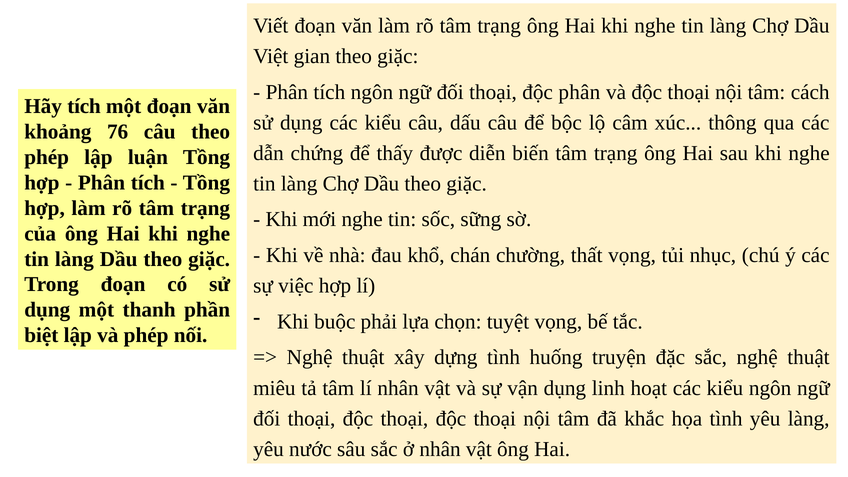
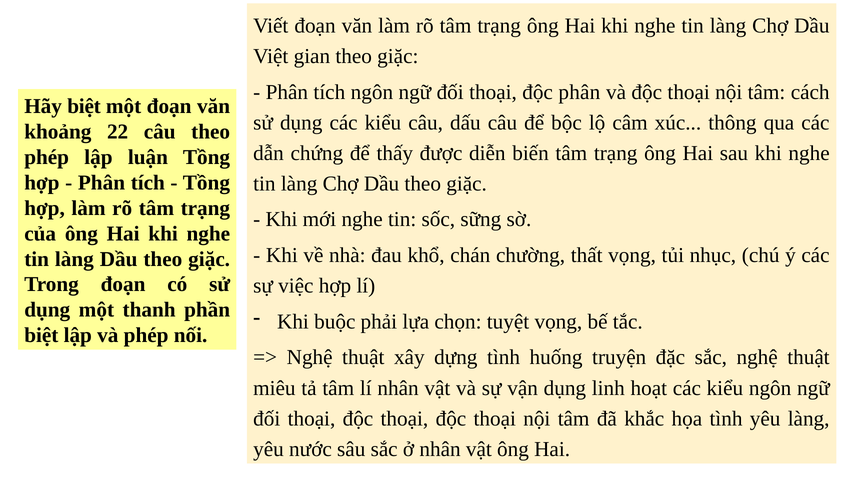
Hãy tích: tích -> biệt (84, 106)
76: 76 -> 22 (118, 132)
